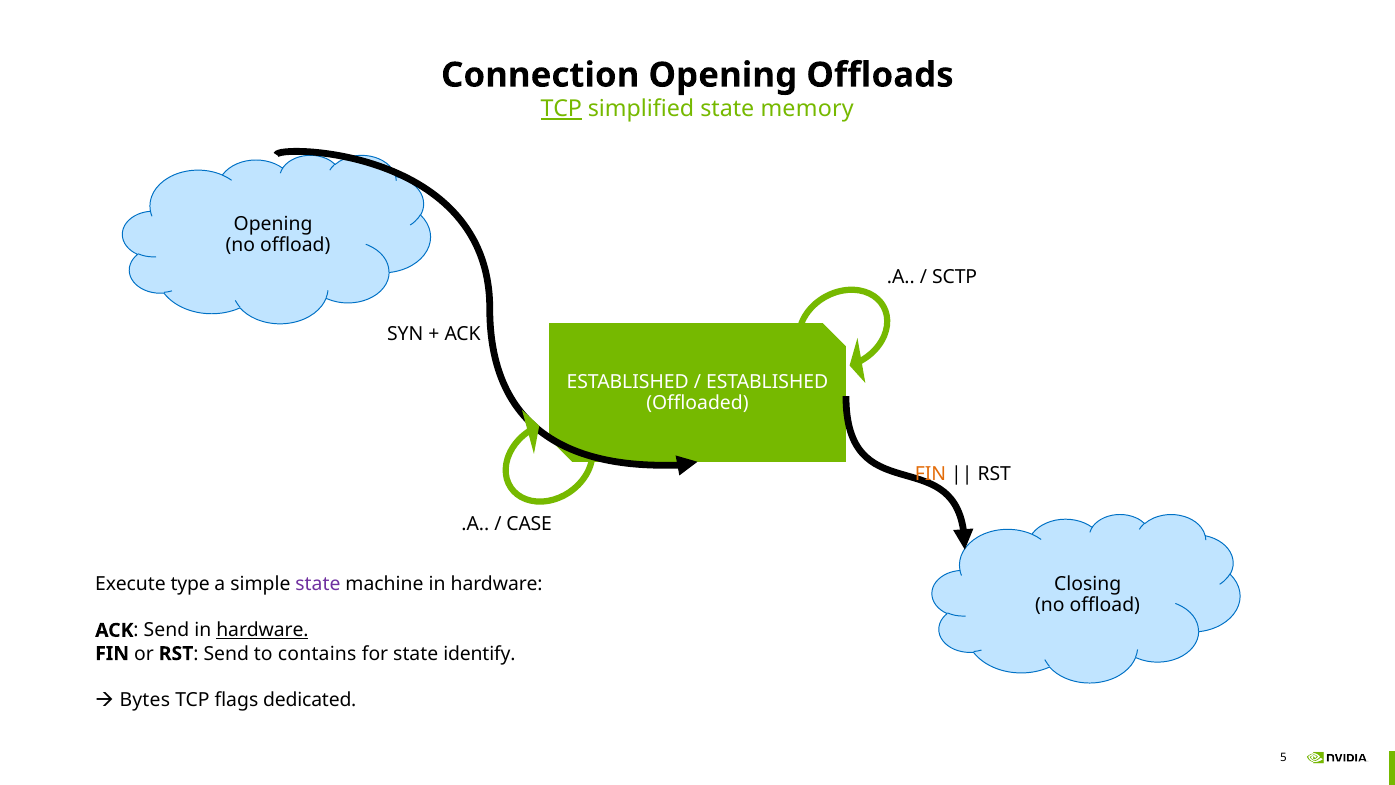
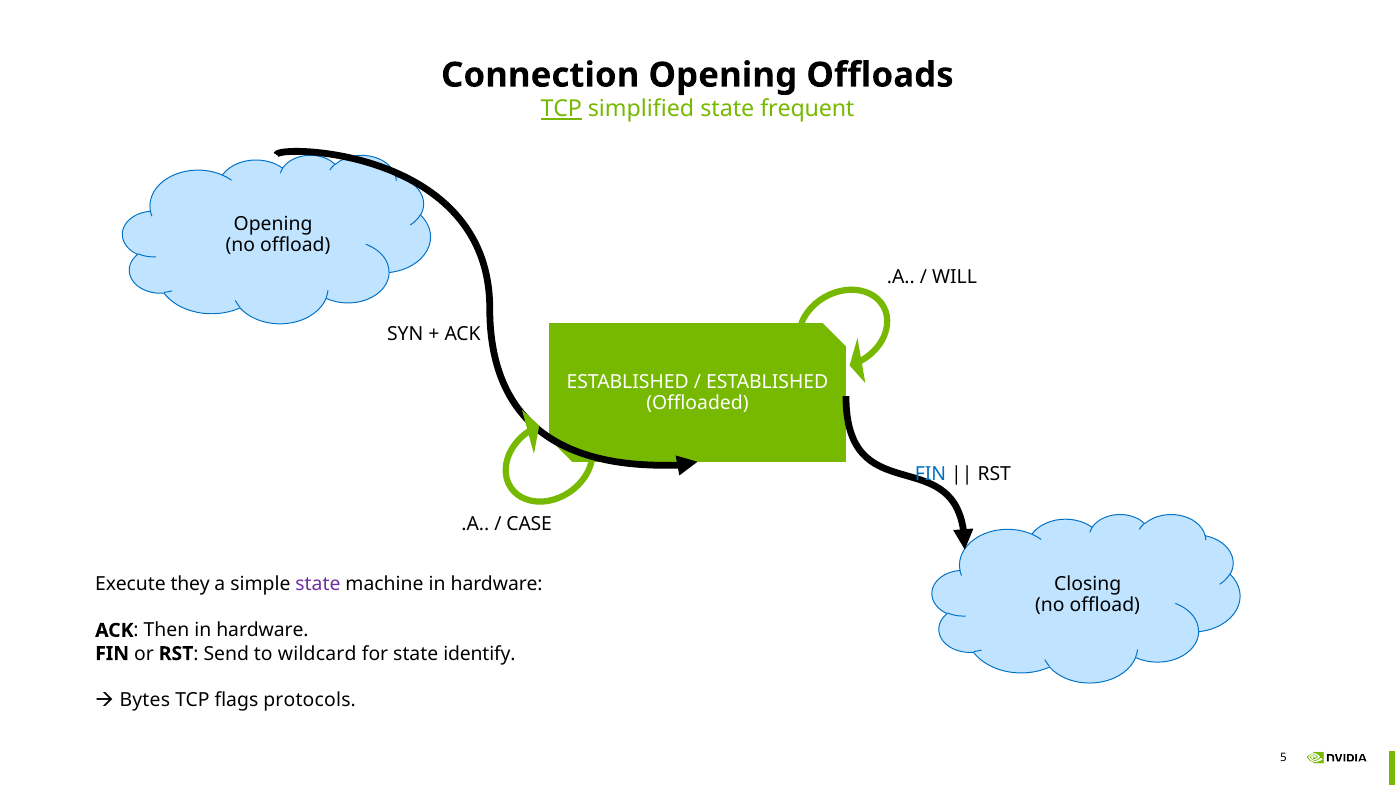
memory: memory -> frequent (807, 109)
SCTP: SCTP -> WILL (955, 277)
FIN colour: orange -> blue (931, 474)
type: type -> they (190, 584)
Send: Send -> Then (166, 630)
hardware underline: present -> none (262, 630)
contains: contains -> wildcard (317, 653)
dedicated: dedicated -> protocols (310, 700)
